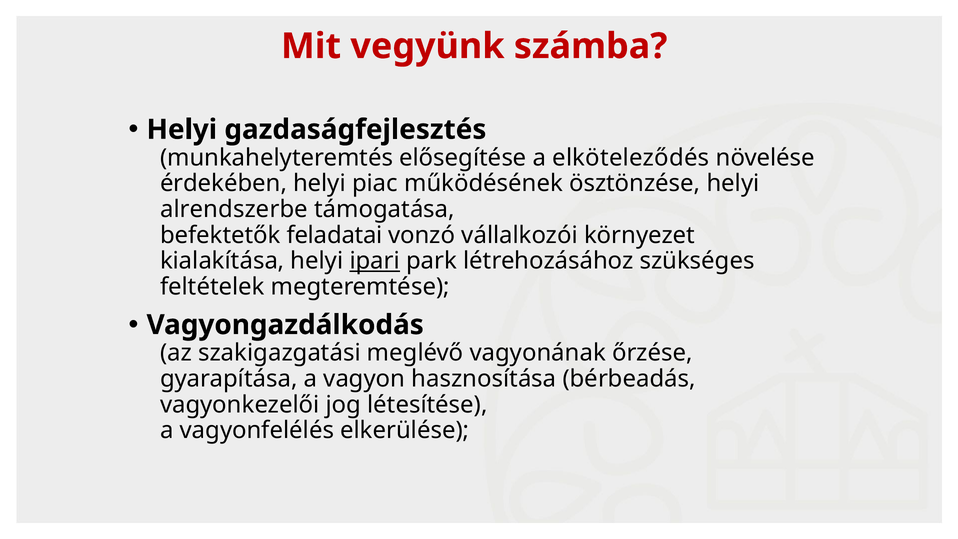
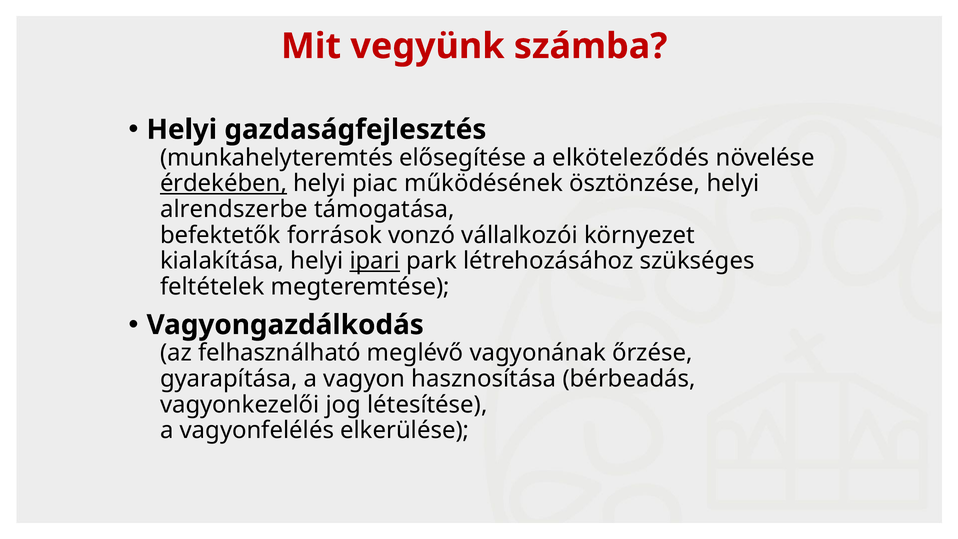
érdekében underline: none -> present (223, 183)
feladatai: feladatai -> források (334, 235)
szakigazgatási: szakigazgatási -> felhasználható (280, 353)
